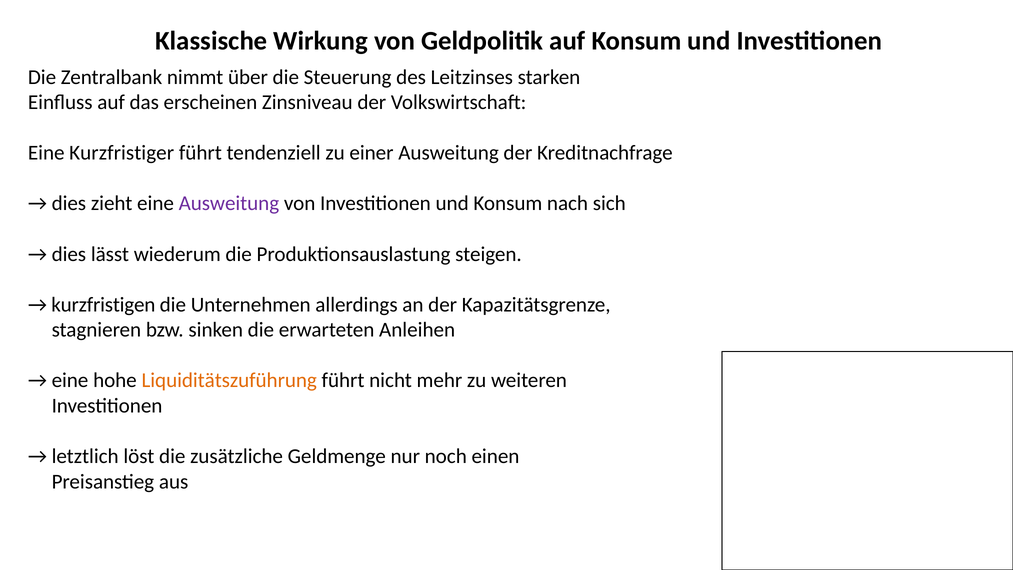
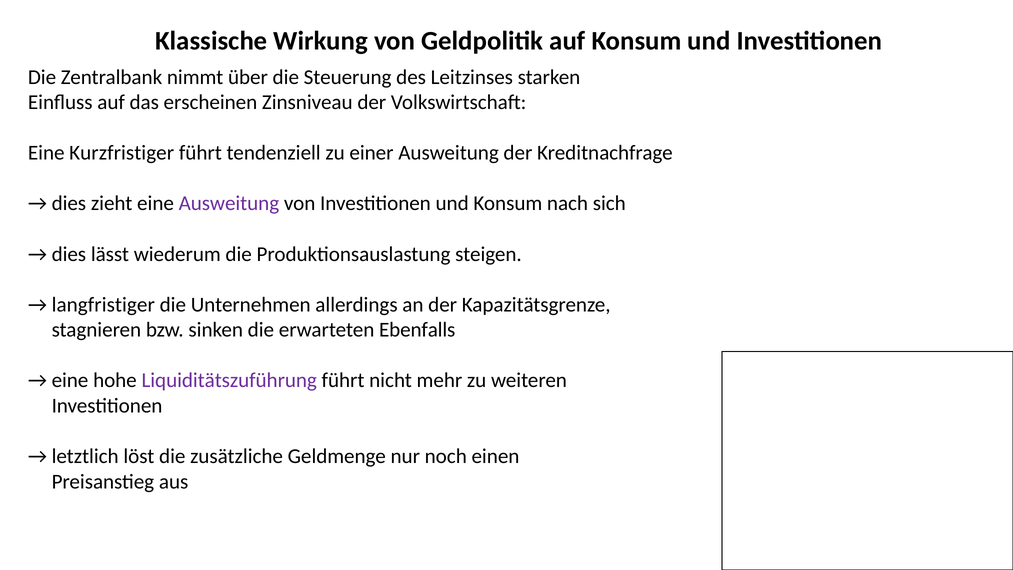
kurzfristigen: kurzfristigen -> langfristiger (103, 305)
Anleihen: Anleihen -> Ebenfalls (417, 330)
Liquiditätszuführung colour: orange -> purple (229, 380)
